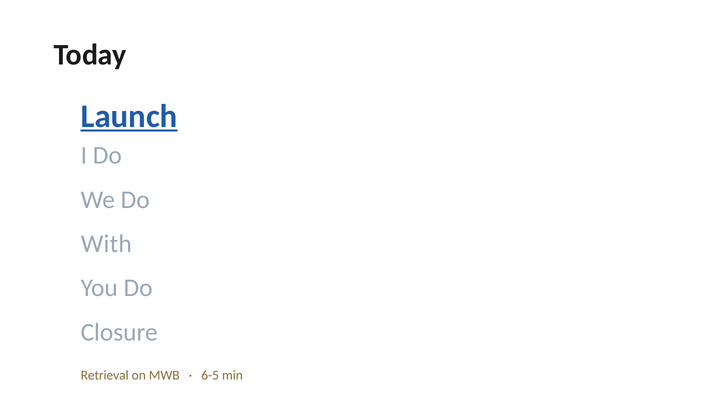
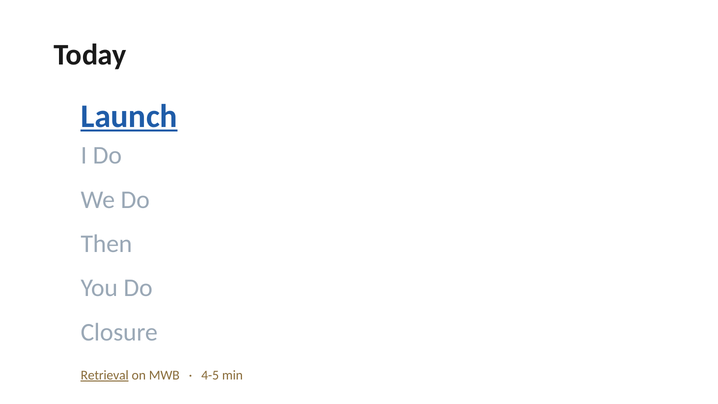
With: With -> Then (106, 244)
Retrieval underline: none -> present (105, 375)
6-5: 6-5 -> 4-5 (210, 375)
